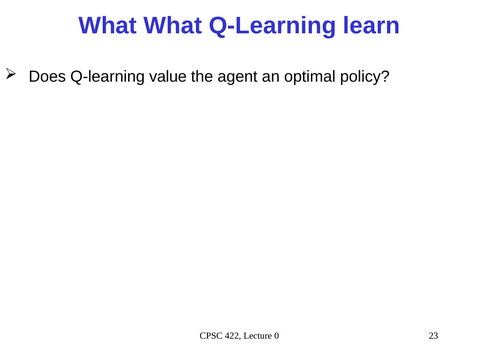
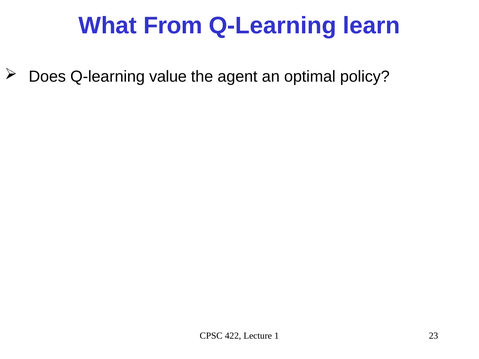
What What: What -> From (173, 26)
0: 0 -> 1 (277, 336)
